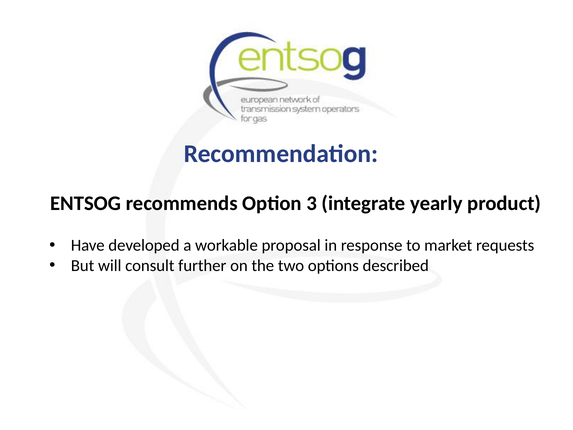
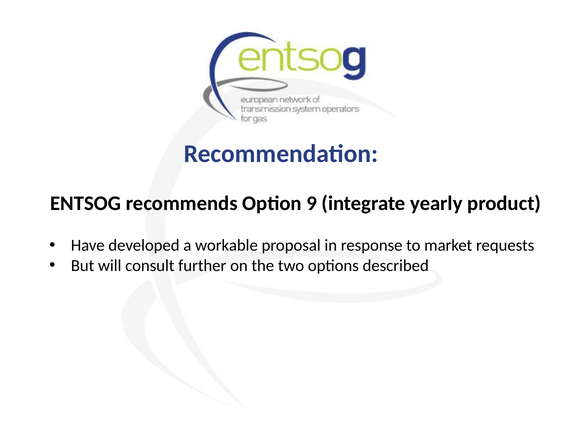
3: 3 -> 9 (312, 203)
